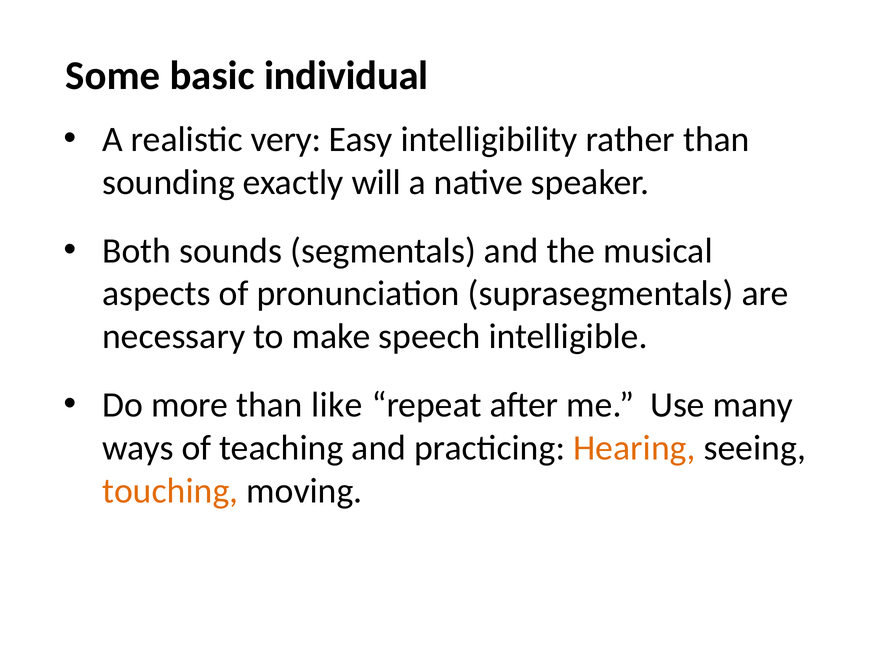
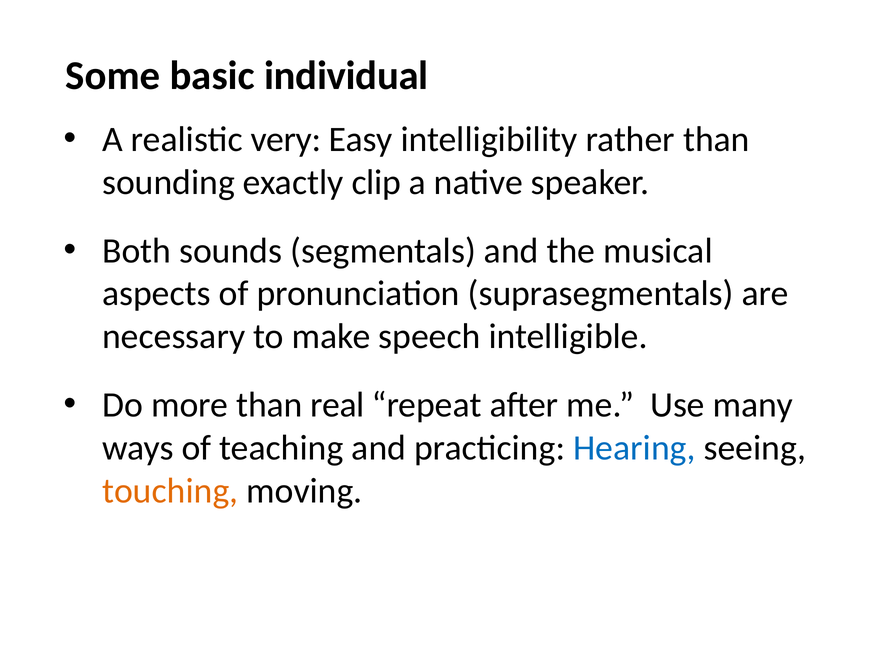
will: will -> clip (376, 182)
like: like -> real (337, 405)
Hearing colour: orange -> blue (634, 447)
